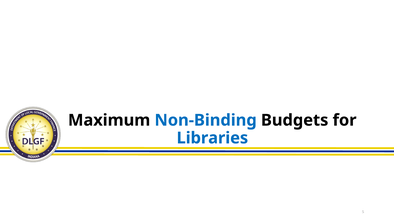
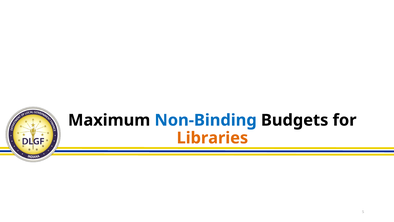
Libraries colour: blue -> orange (212, 138)
